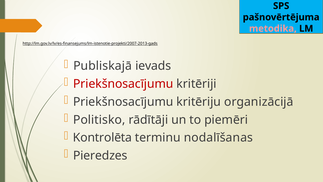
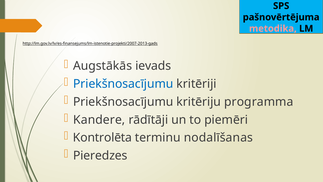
Publiskajā: Publiskajā -> Augstākās (103, 66)
Priekšnosacījumu colour: red -> blue (123, 84)
organizācijā: organizācijā -> programma (259, 102)
Politisko: Politisko -> Kandere (99, 120)
